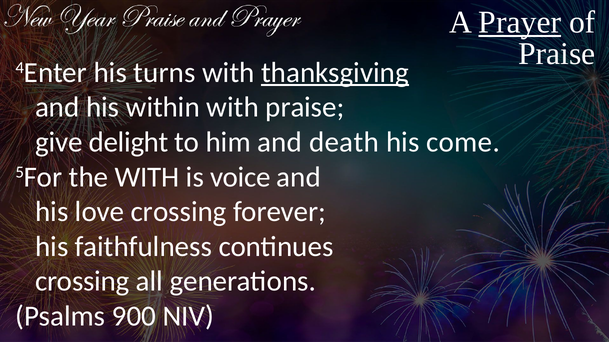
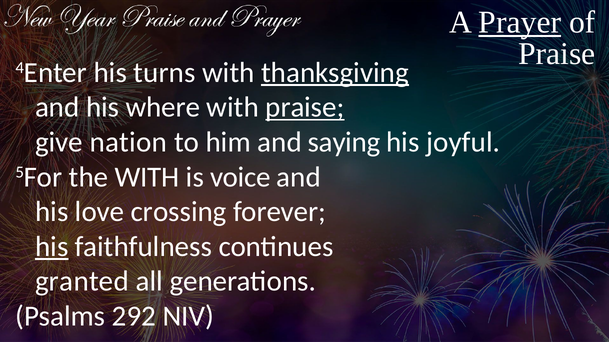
within: within -> where (163, 107)
praise underline: none -> present (305, 107)
delight: delight -> nation (128, 142)
death: death -> saying (344, 142)
come: come -> joyful (463, 142)
his underline: none -> present (52, 247)
crossing: crossing -> granted (82, 282)
900: 900 -> 292 (134, 317)
